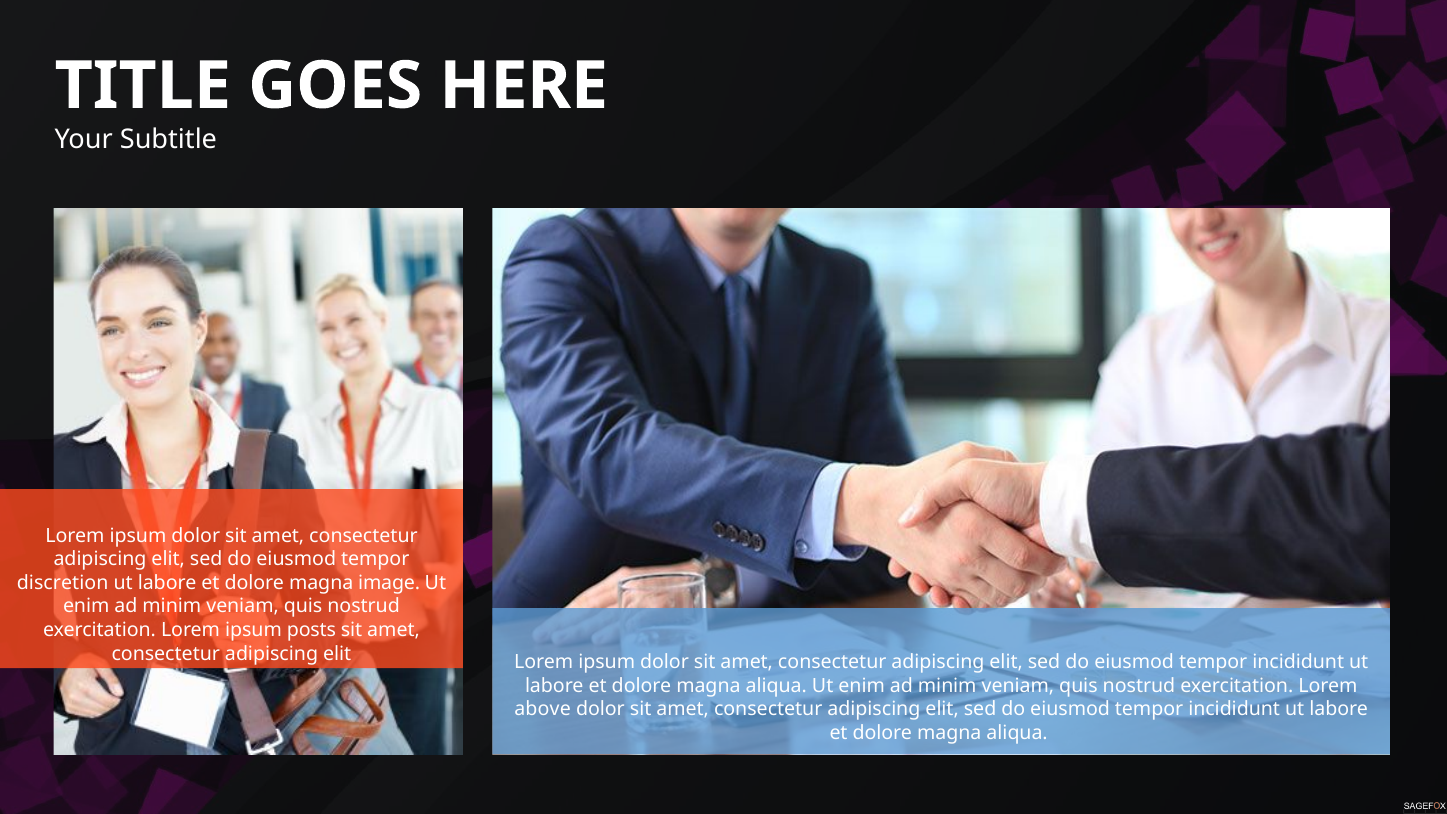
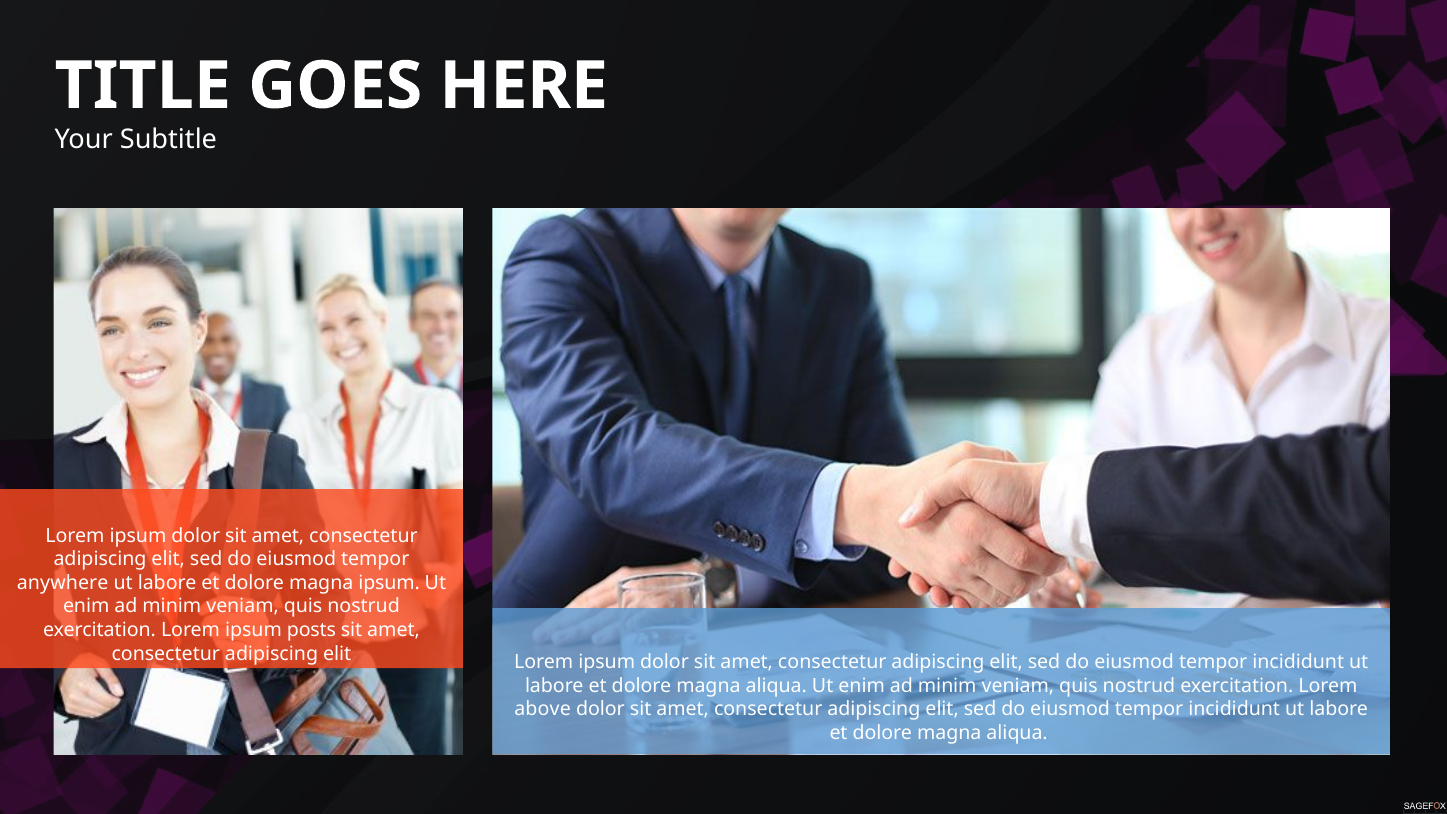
discretion: discretion -> anywhere (63, 583)
magna image: image -> ipsum (389, 583)
